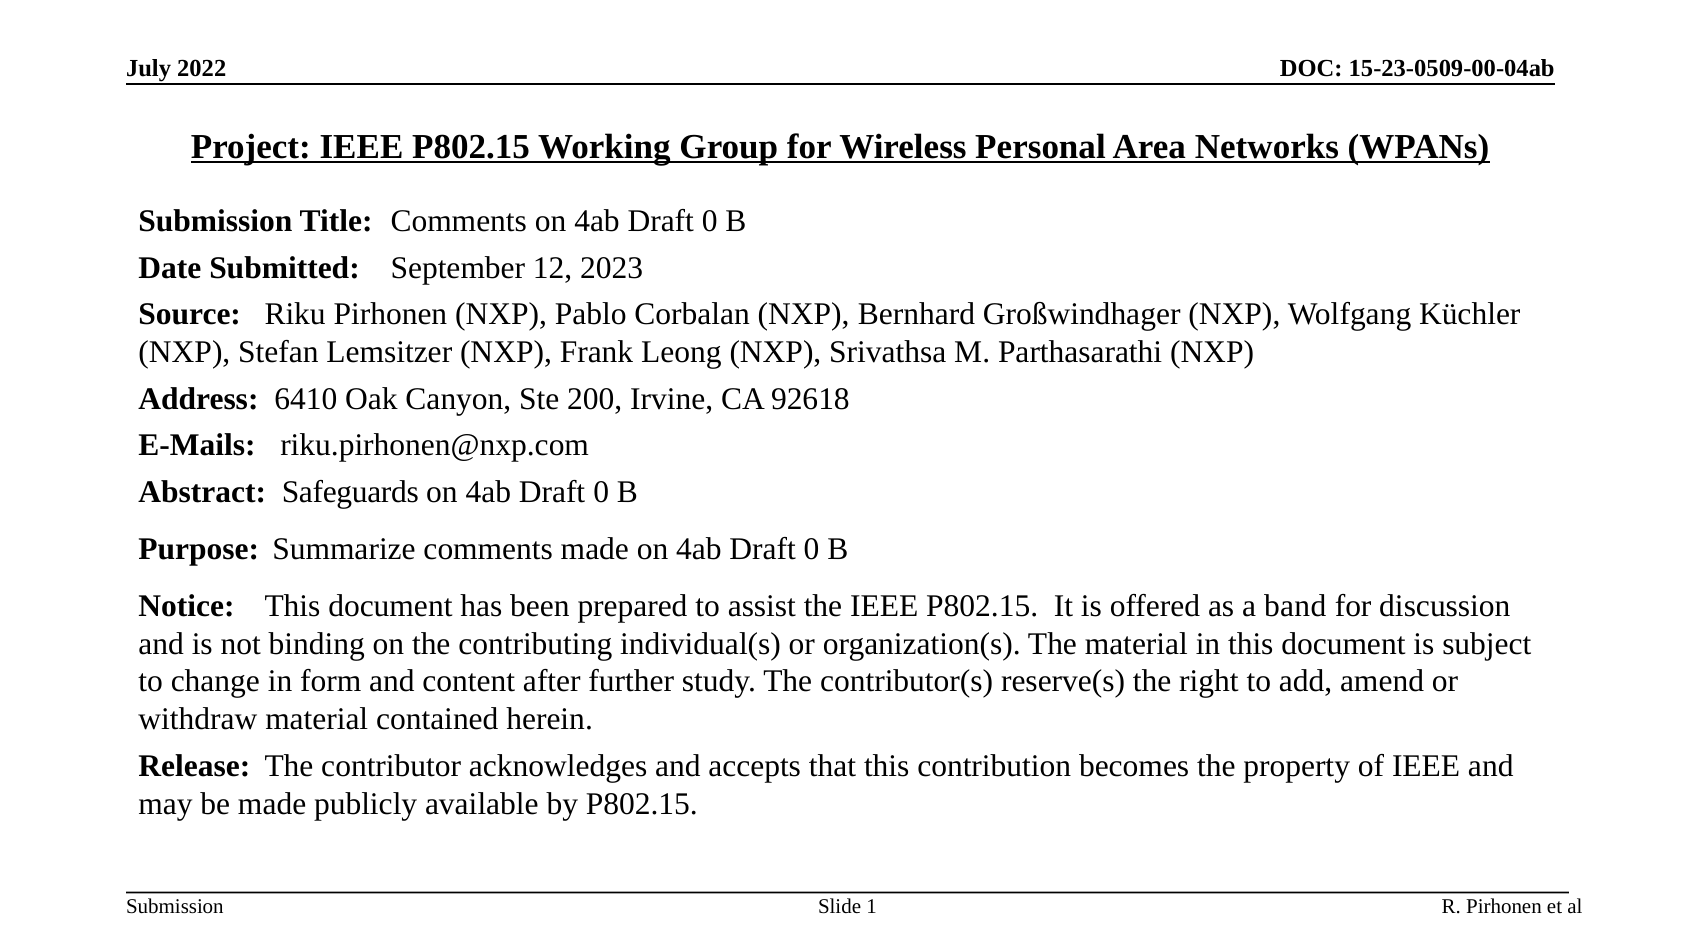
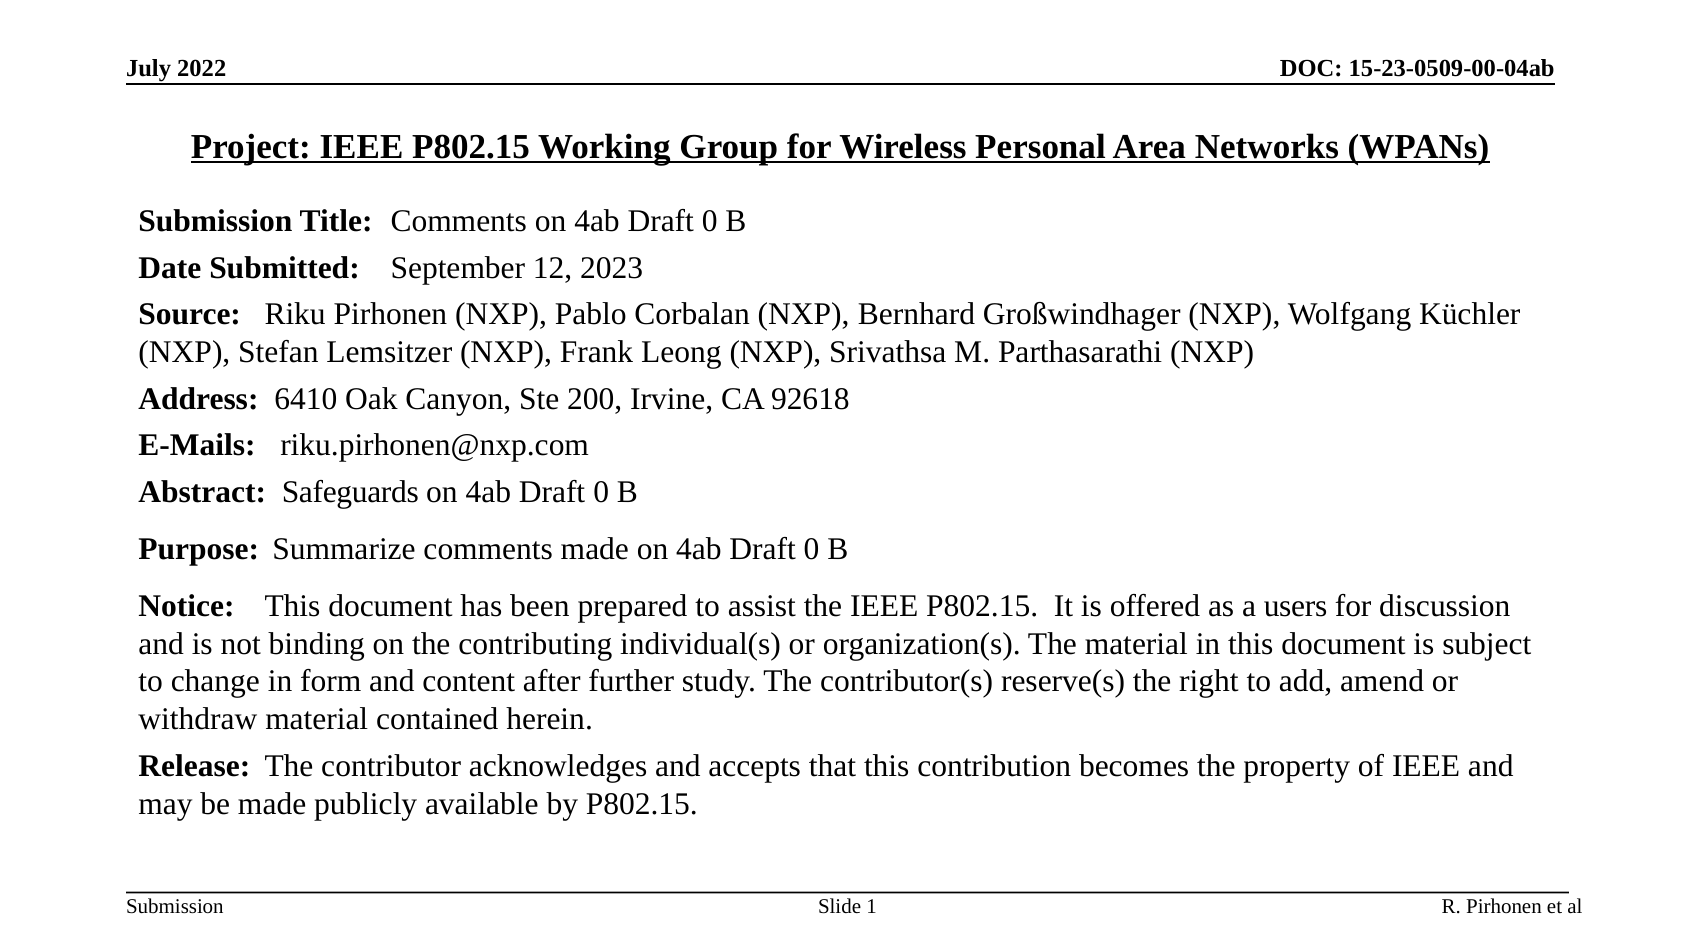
band: band -> users (1296, 606)
